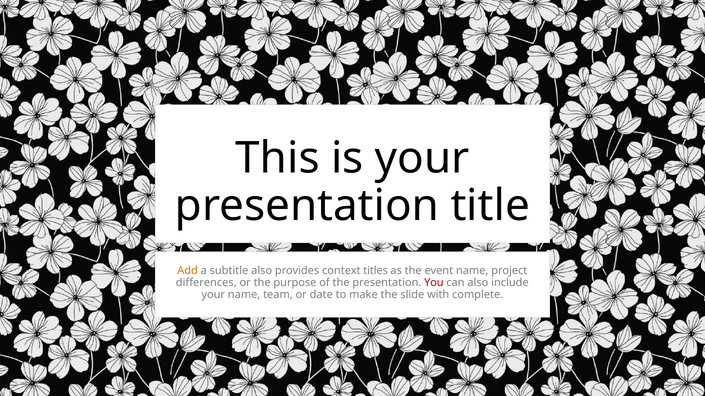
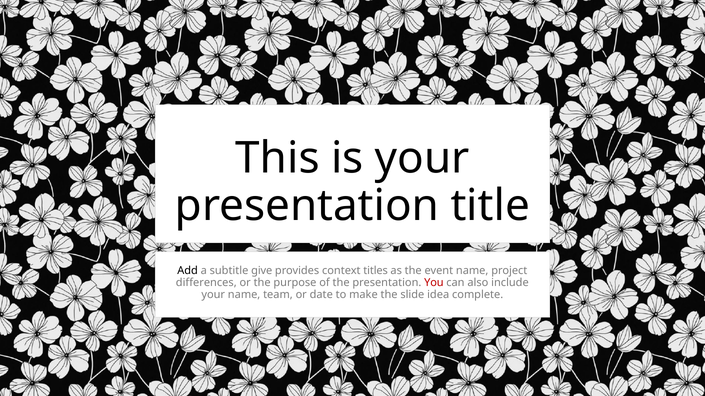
Add colour: orange -> black (188, 271)
subtitle also: also -> give (262, 271)
with: with -> idea (438, 295)
